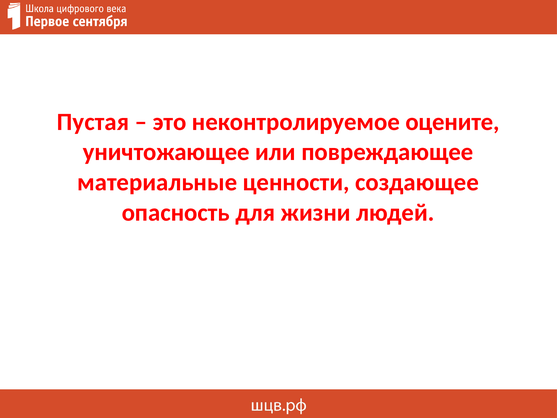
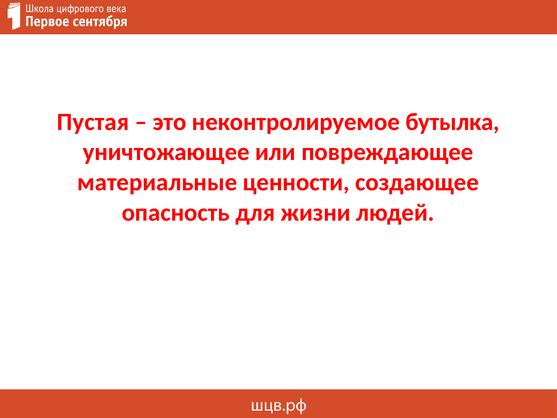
оцените: оцените -> бутылка (452, 122)
